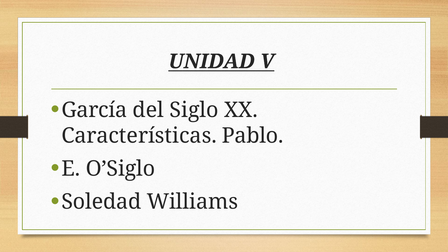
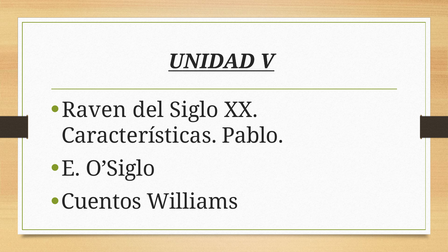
García: García -> Raven (94, 110)
Soledad: Soledad -> Cuentos (101, 202)
